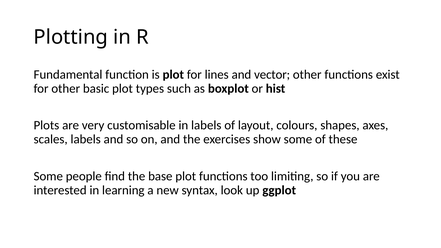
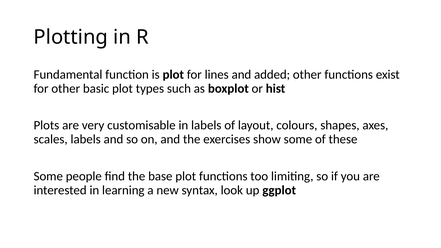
vector: vector -> added (272, 75)
